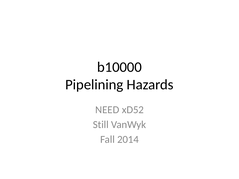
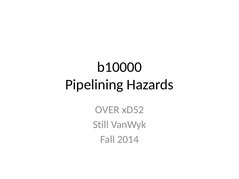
NEED: NEED -> OVER (107, 110)
